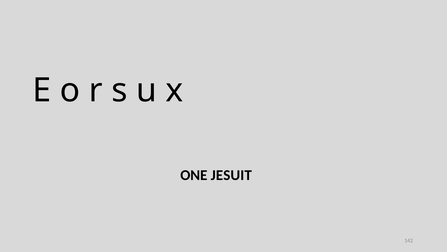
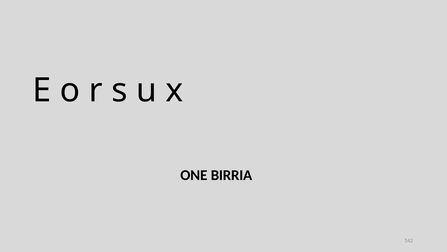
JESUIT: JESUIT -> BIRRIA (231, 175)
